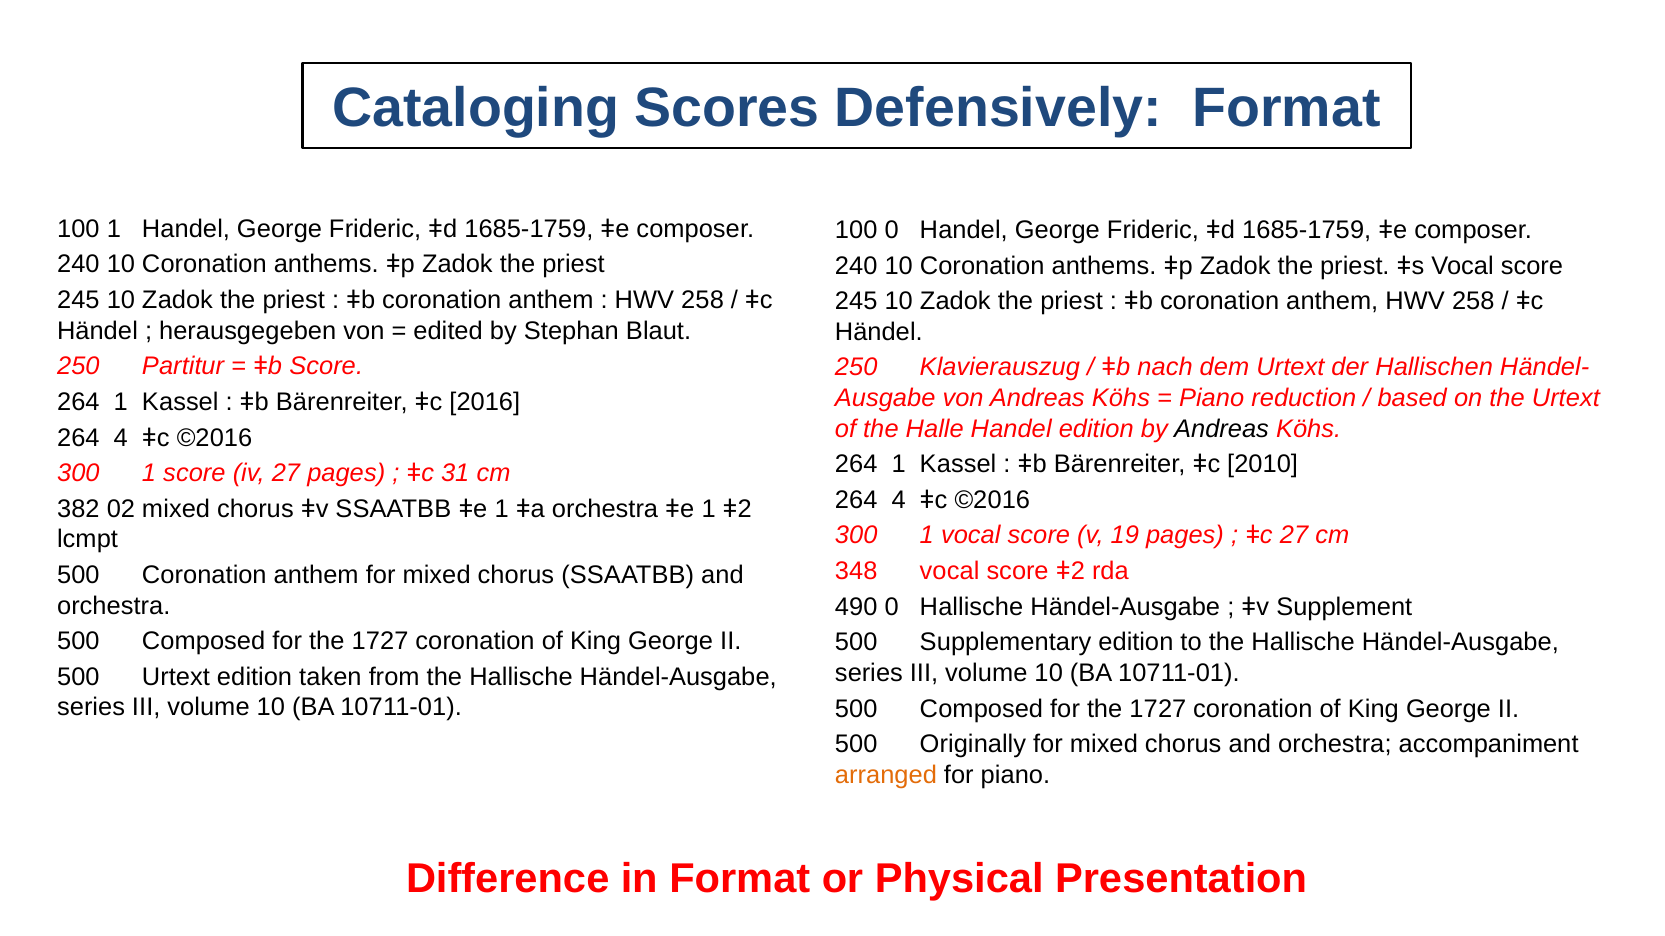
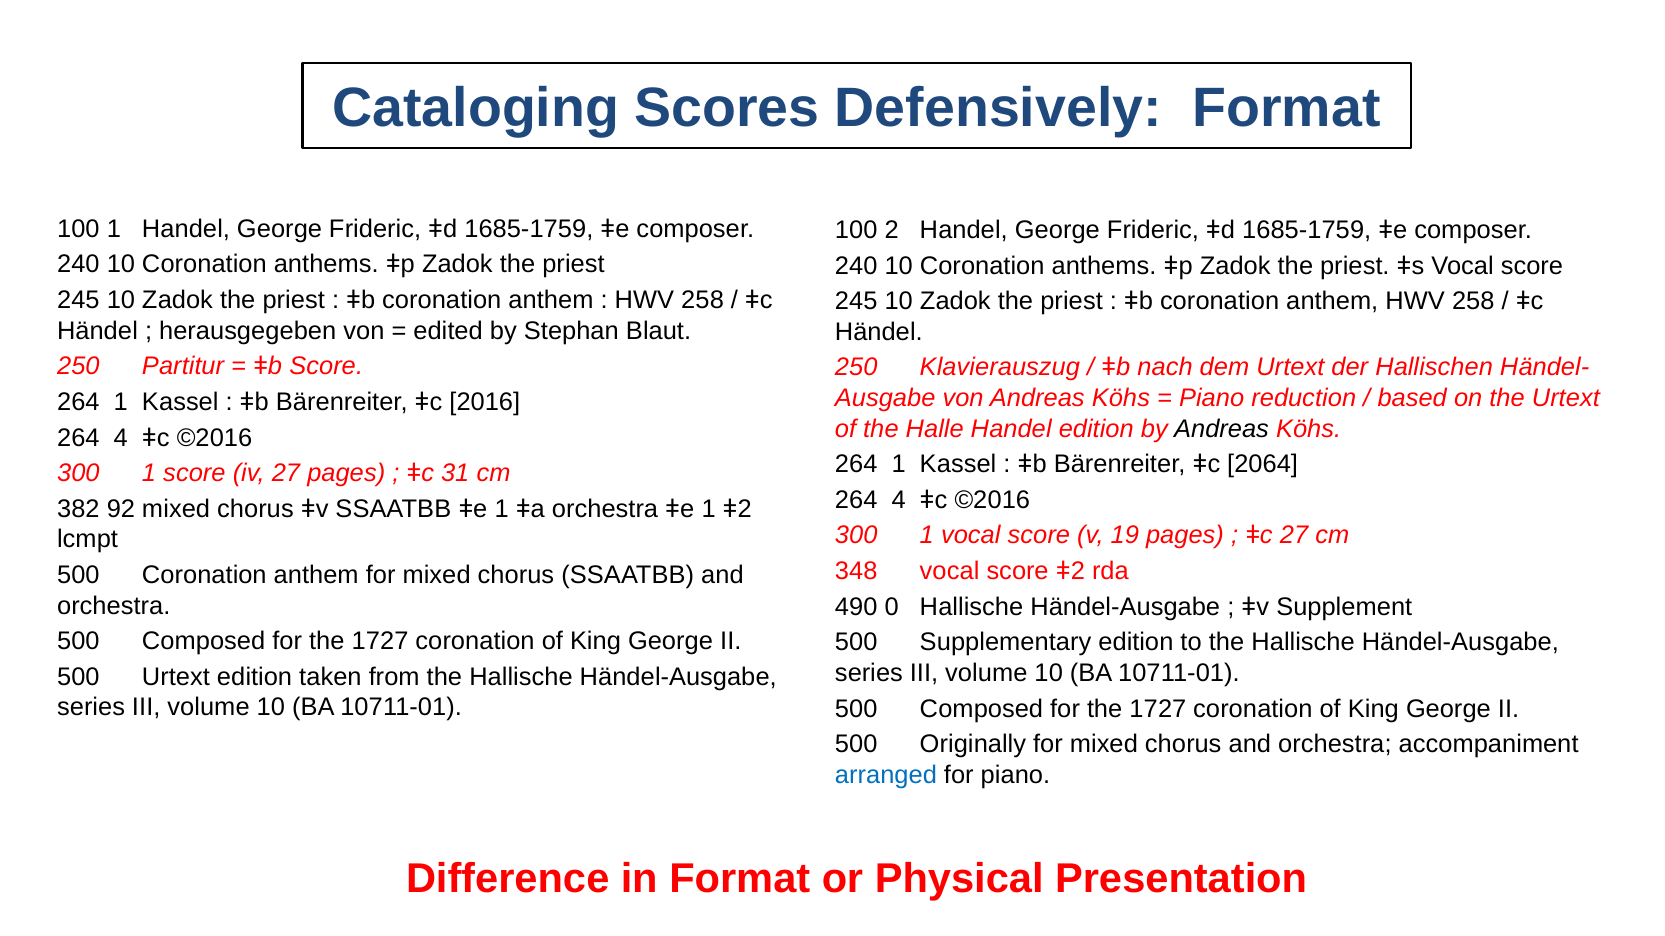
100 0: 0 -> 2 (892, 230)
2010: 2010 -> 2064 (1263, 465)
02: 02 -> 92 (121, 509)
arranged colour: orange -> blue (886, 775)
